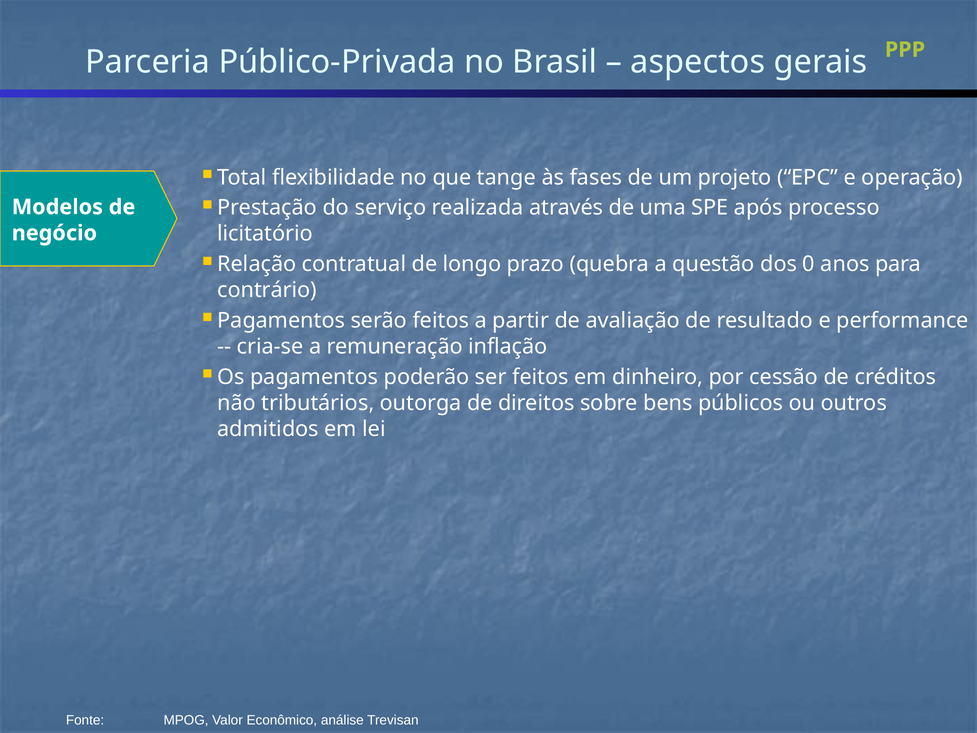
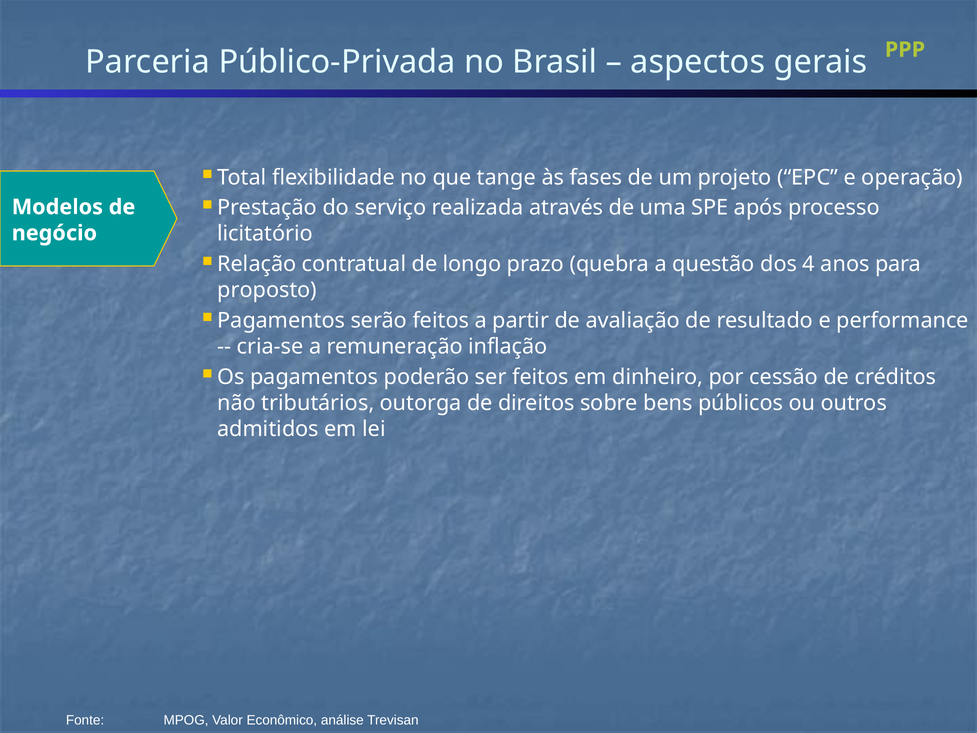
0: 0 -> 4 (809, 264)
contrário: contrário -> proposto (267, 290)
